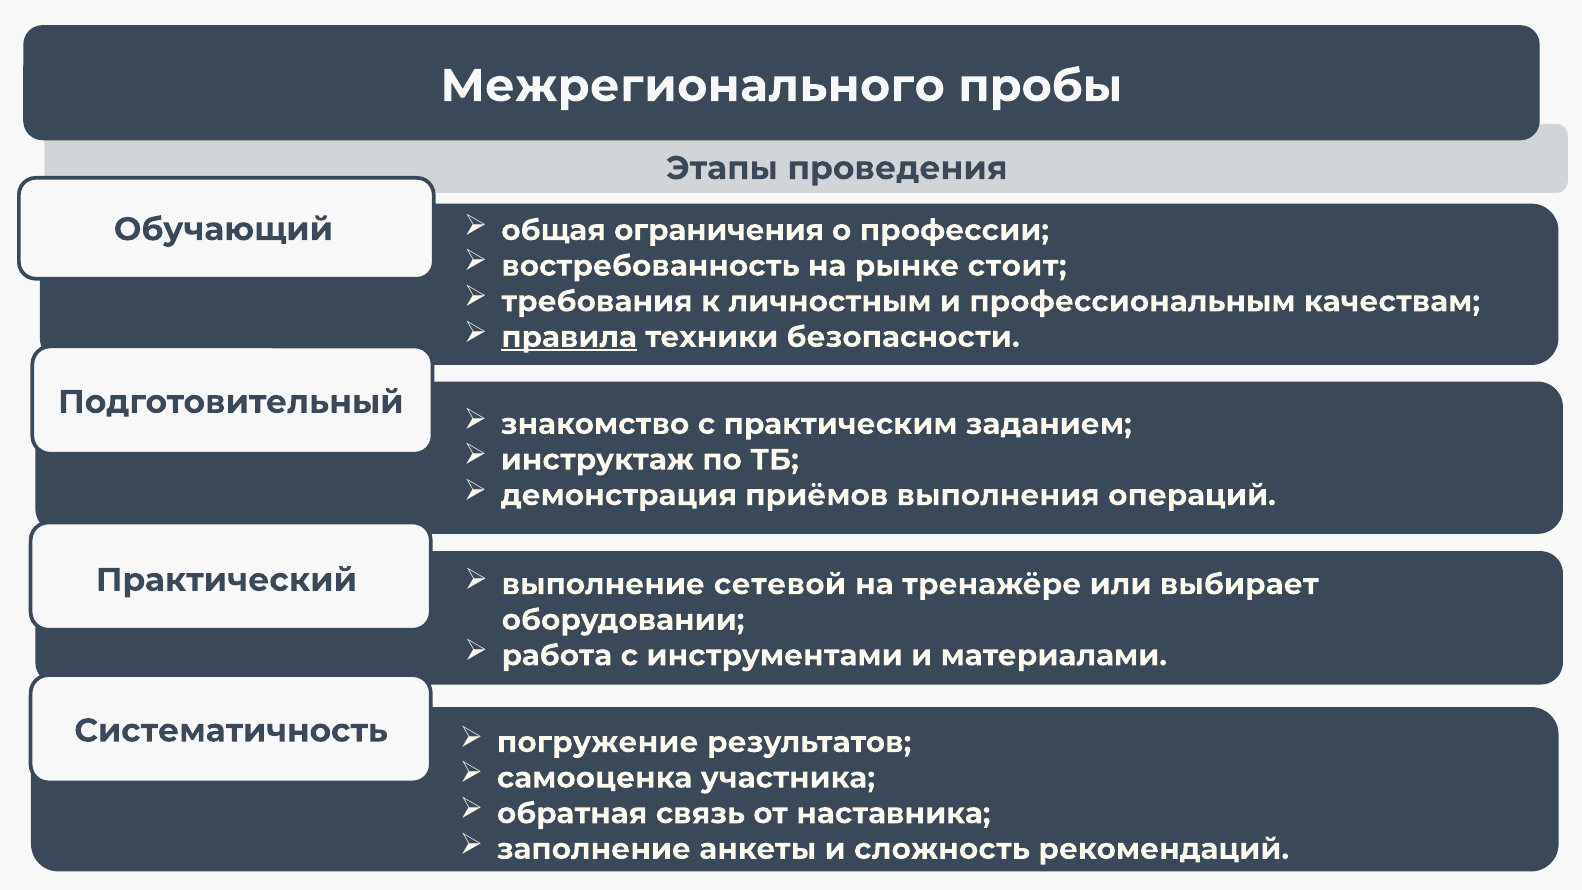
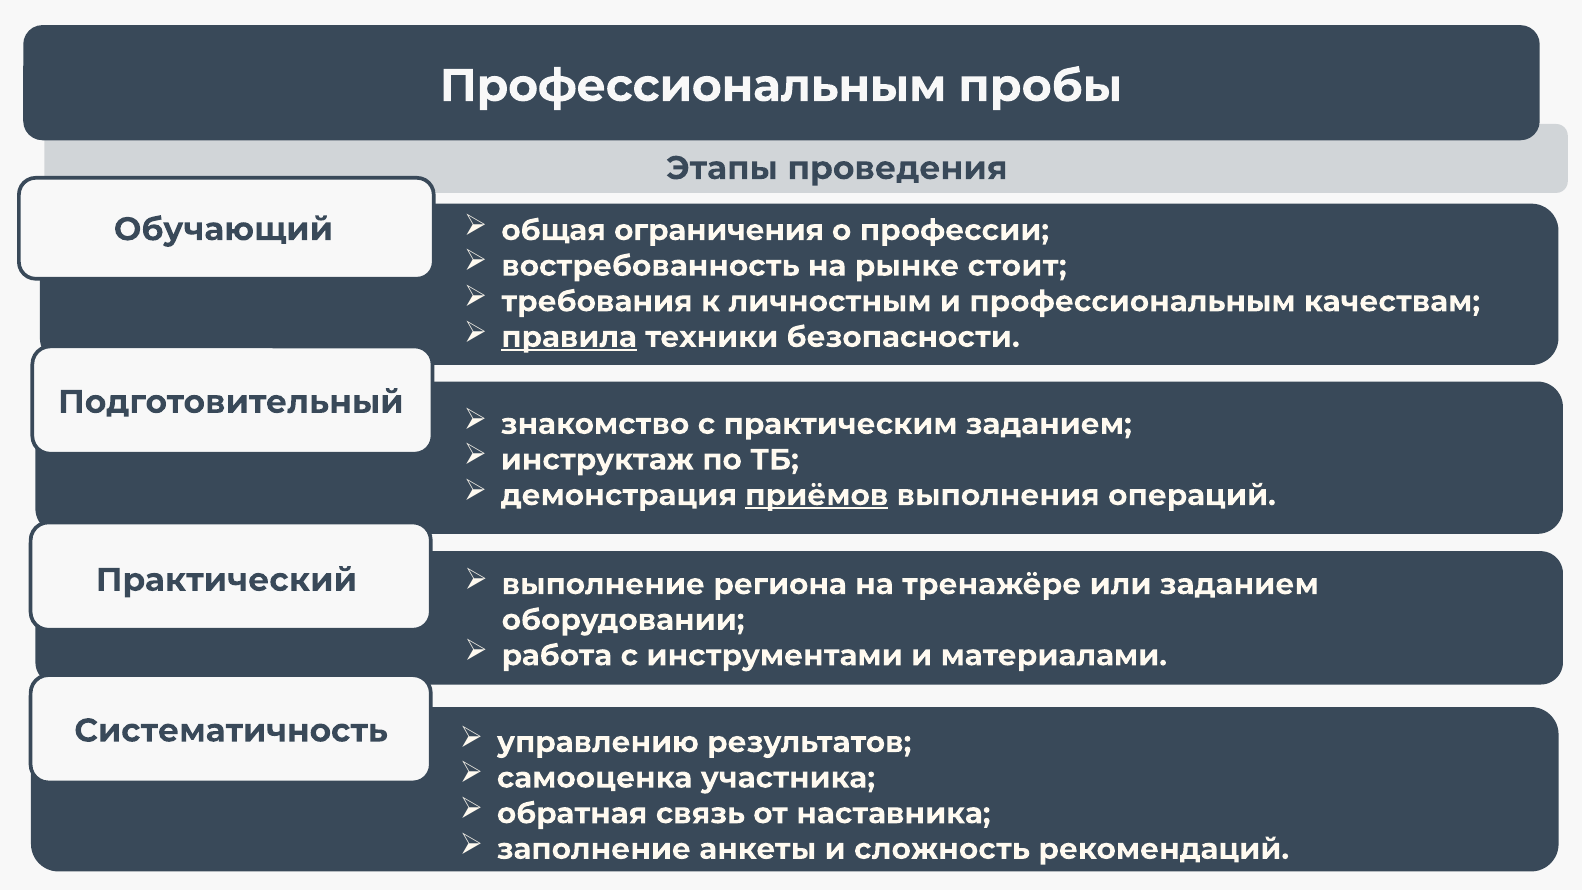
Межрегионального: Межрегионального -> Профессиональным (693, 86)
приёмов underline: none -> present (817, 495)
сетевой: сетевой -> региона (780, 584)
или выбирает: выбирает -> заданием (1239, 584)
погружение: погружение -> управлению (598, 742)
